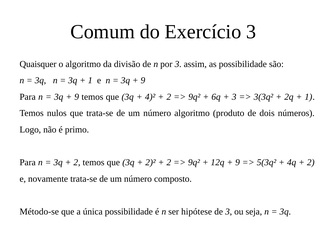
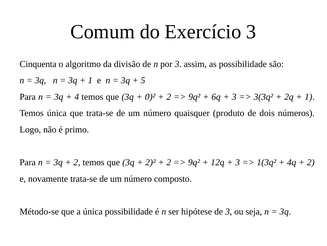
Quaisquer: Quaisquer -> Cinquenta (38, 64)
9: 9 -> 5 (143, 80)
9: 9 -> 4 (77, 97)
4)²: 4)² -> 0)² (150, 97)
Temos nulos: nulos -> única (57, 113)
número algoritmo: algoritmo -> quaisquer (192, 113)
9: 9 -> 3 (238, 162)
5(3q²: 5(3q² -> 1(3q² (266, 162)
